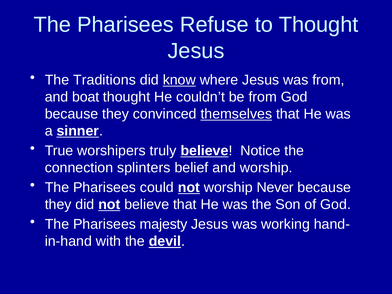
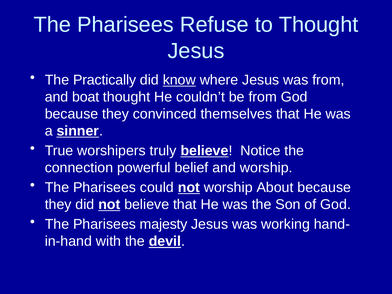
Traditions: Traditions -> Practically (105, 80)
themselves underline: present -> none (236, 114)
splinters: splinters -> powerful (144, 168)
Never: Never -> About (275, 188)
